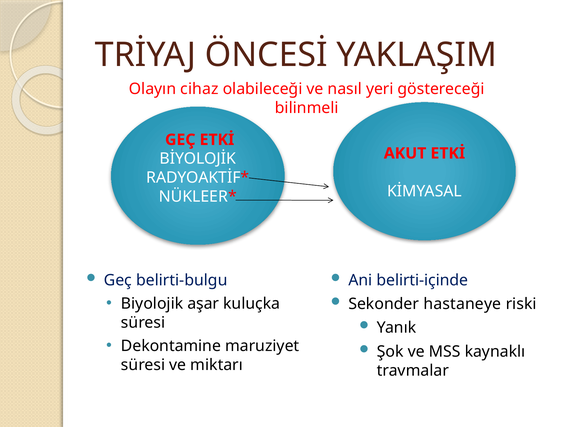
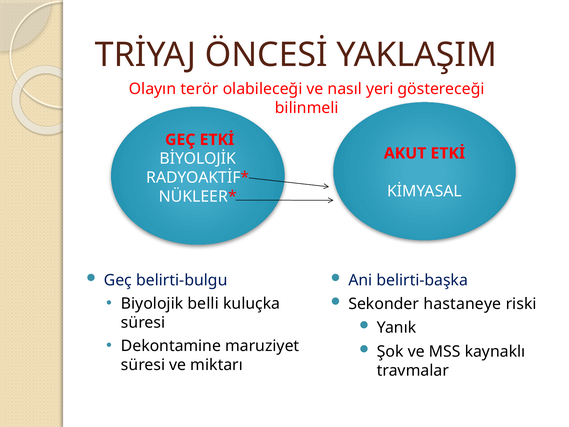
cihaz: cihaz -> terör (199, 89)
belirti-içinde: belirti-içinde -> belirti-başka (422, 280)
aşar: aşar -> belli (203, 303)
